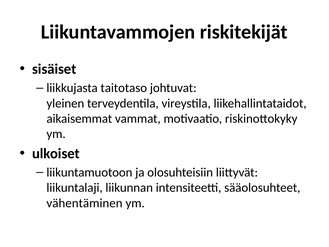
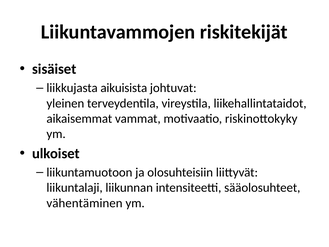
taitotaso: taitotaso -> aikuisista (124, 88)
